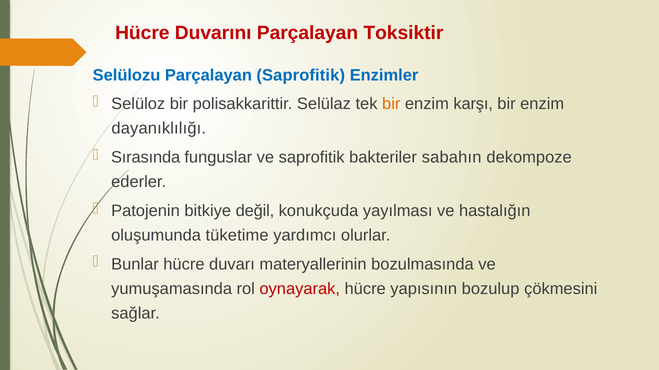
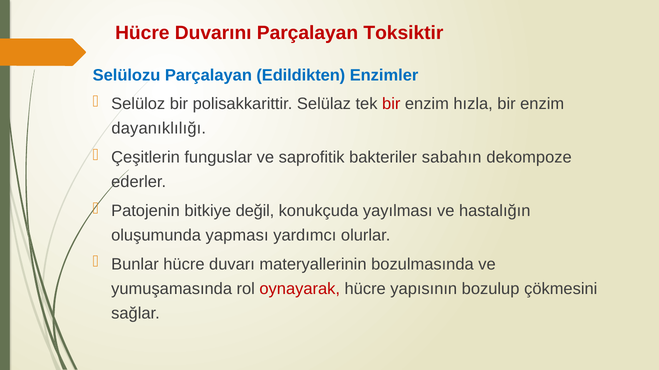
Parçalayan Saprofitik: Saprofitik -> Edildikten (301, 75)
bir colour: orange -> red (391, 104)
karşı: karşı -> hızla (473, 104)
Sırasında: Sırasında -> Çeşitlerin (146, 158)
tüketime: tüketime -> yapması (237, 236)
